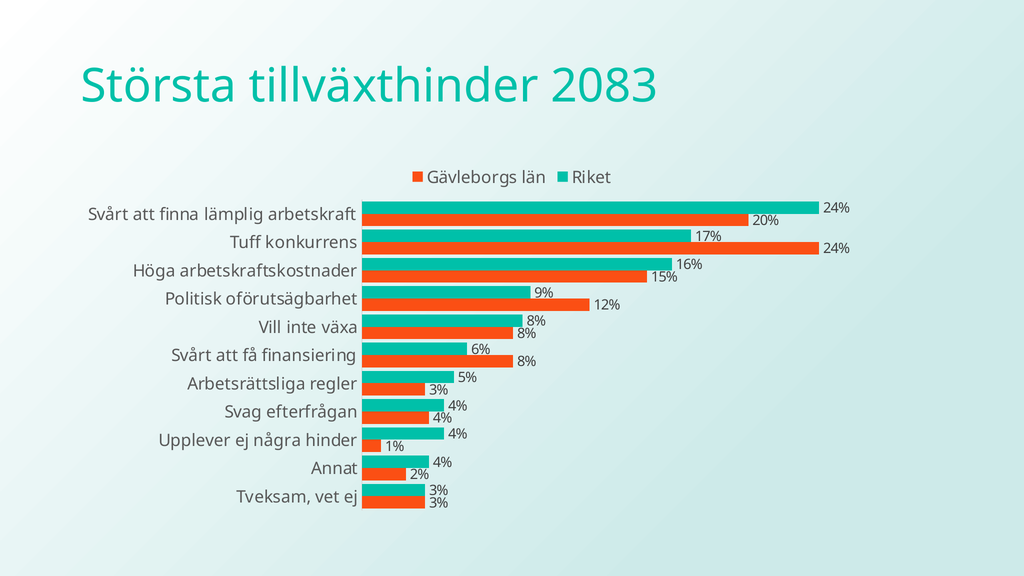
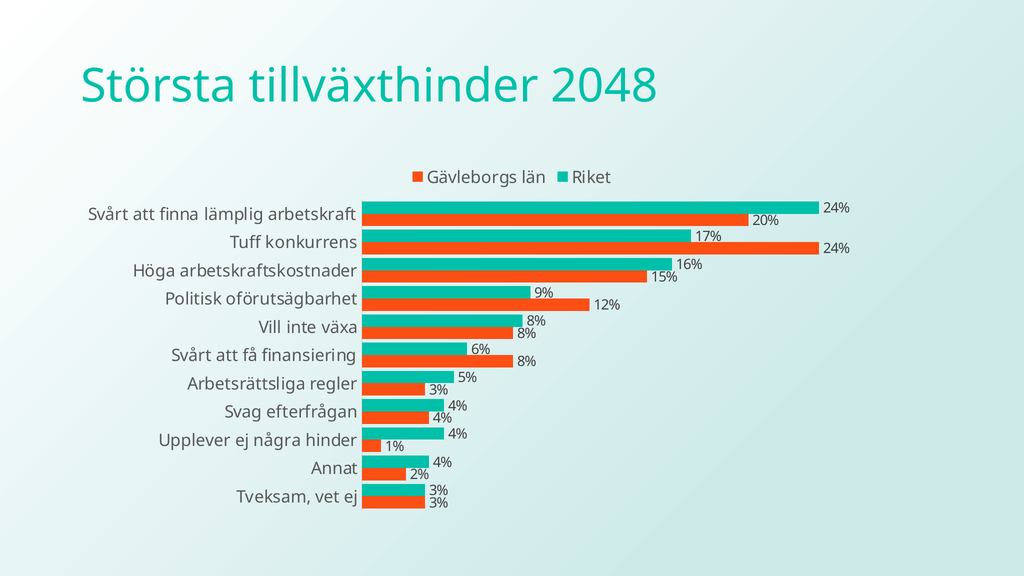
2083: 2083 -> 2048 (604, 86)
